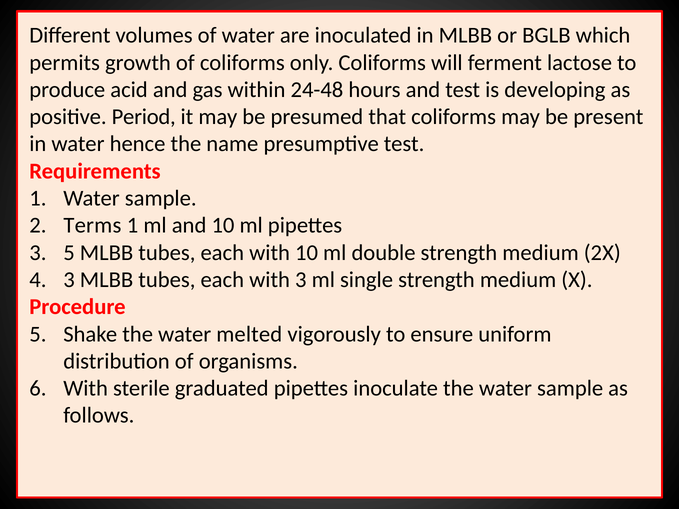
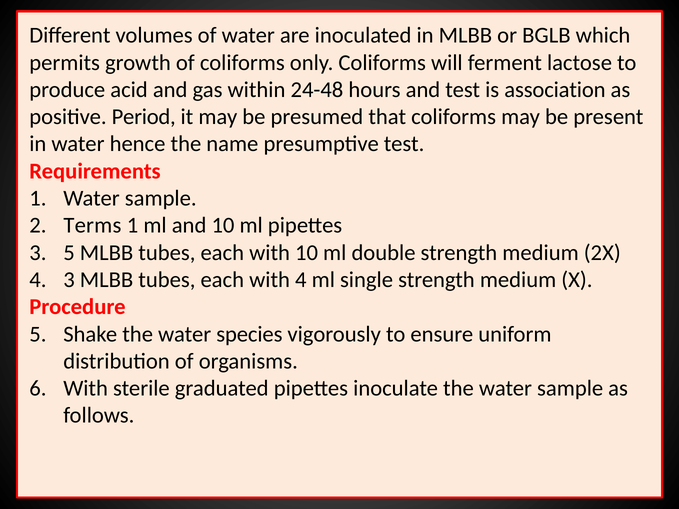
developing: developing -> association (555, 90)
with 3: 3 -> 4 (301, 280)
melted: melted -> species (249, 334)
